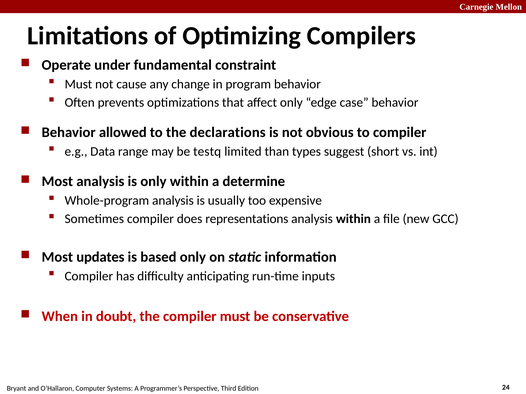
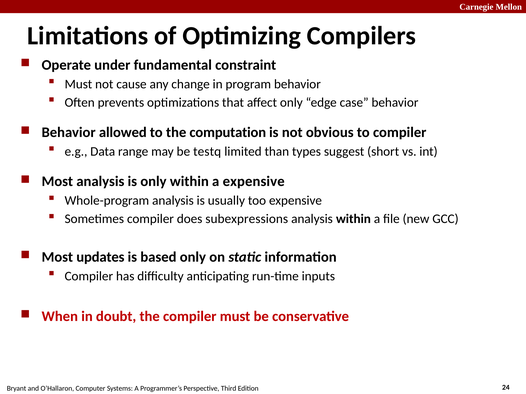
declarations: declarations -> computation (228, 132)
a determine: determine -> expensive (254, 182)
representations: representations -> subexpressions (247, 219)
